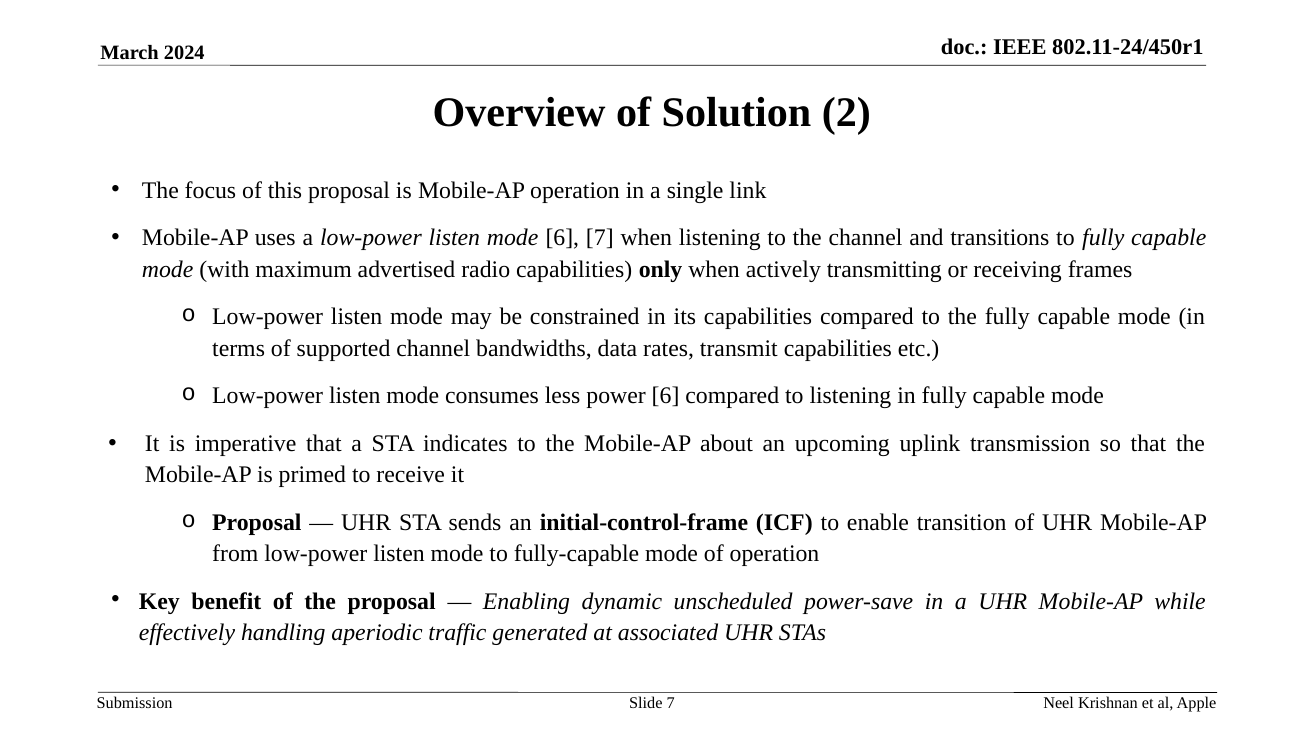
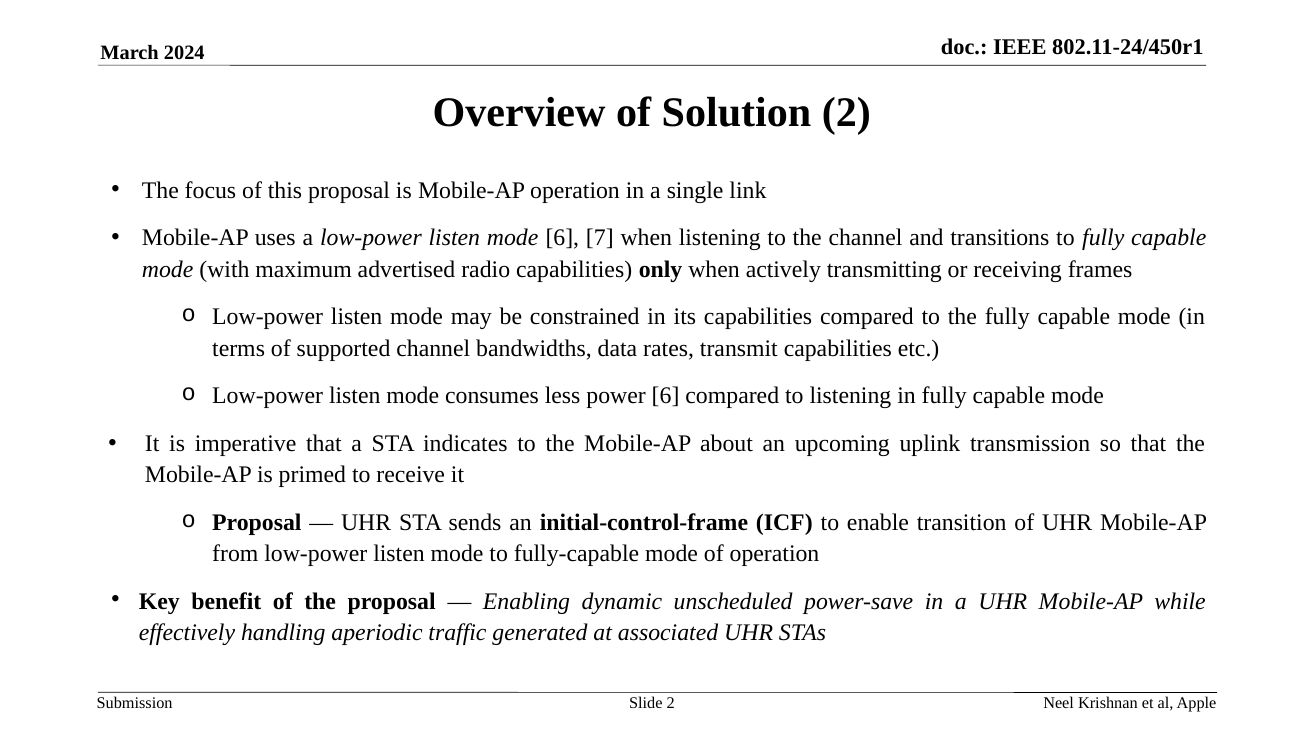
Slide 7: 7 -> 2 (671, 704)
